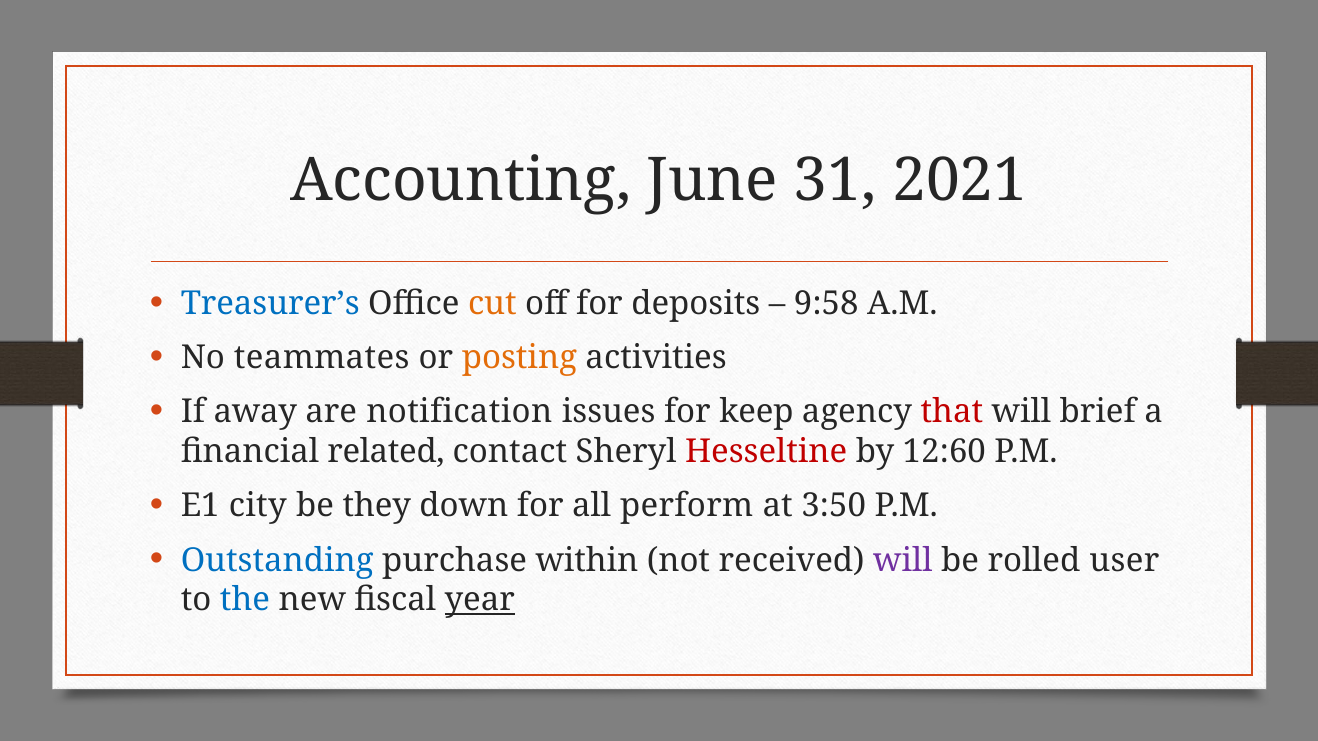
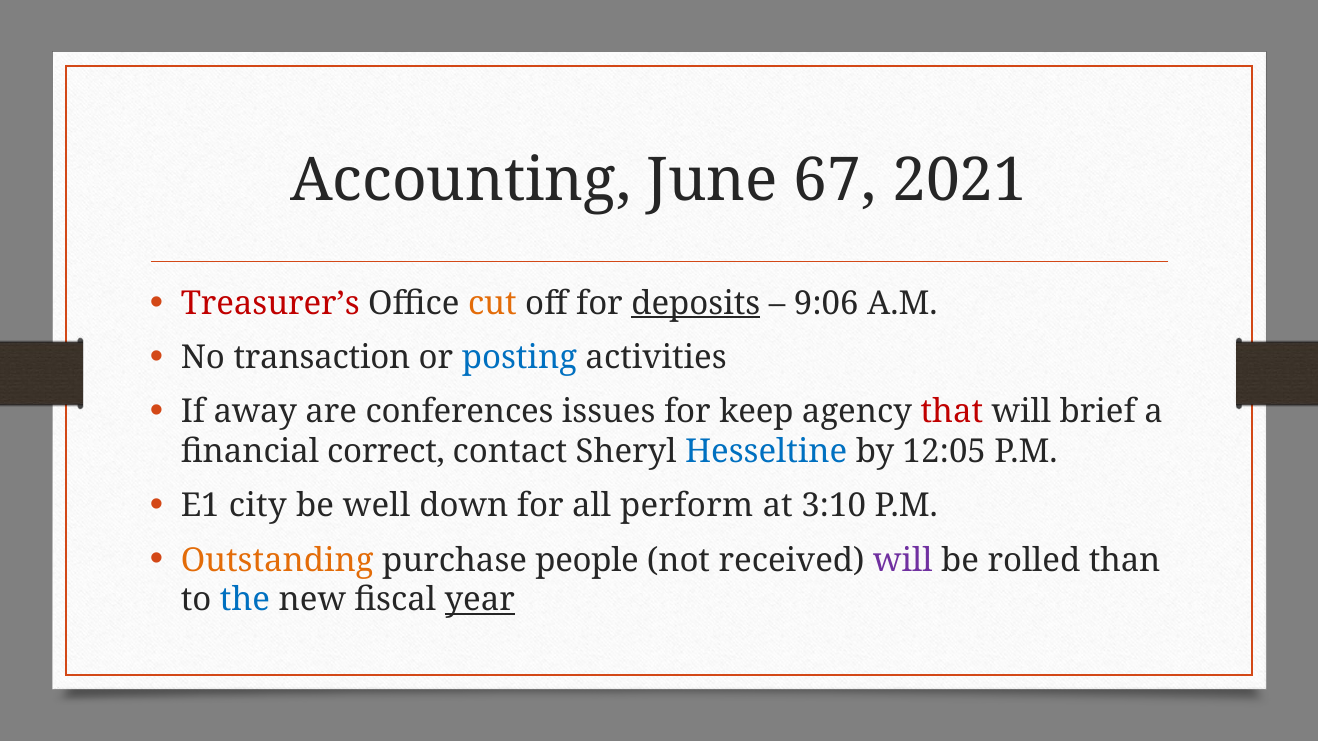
31: 31 -> 67 (835, 181)
Treasurer’s colour: blue -> red (270, 303)
deposits underline: none -> present (696, 303)
9:58: 9:58 -> 9:06 (826, 303)
teammates: teammates -> transaction (322, 358)
posting colour: orange -> blue (519, 358)
notification: notification -> conferences (460, 412)
related: related -> correct (386, 452)
Hesseltine colour: red -> blue (766, 452)
12:60: 12:60 -> 12:05 (944, 452)
they: they -> well (377, 506)
3:50: 3:50 -> 3:10 (834, 506)
Outstanding colour: blue -> orange (277, 560)
within: within -> people (587, 560)
user: user -> than (1125, 560)
